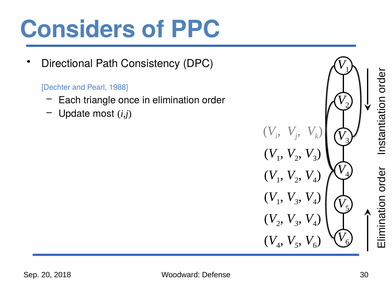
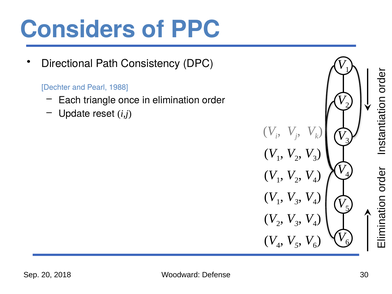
most: most -> reset (104, 114)
